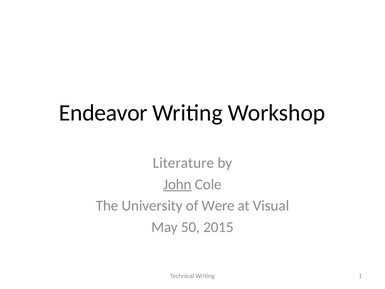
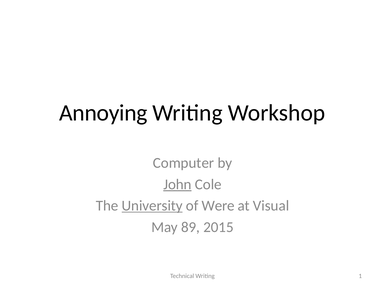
Endeavor: Endeavor -> Annoying (103, 113)
Literature: Literature -> Computer (184, 163)
University underline: none -> present (152, 206)
50: 50 -> 89 (191, 227)
